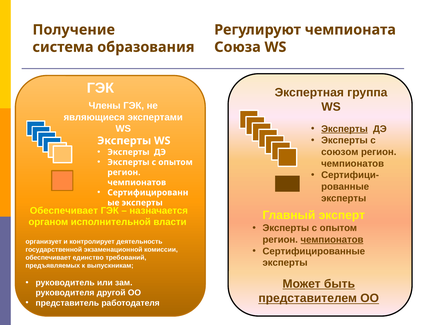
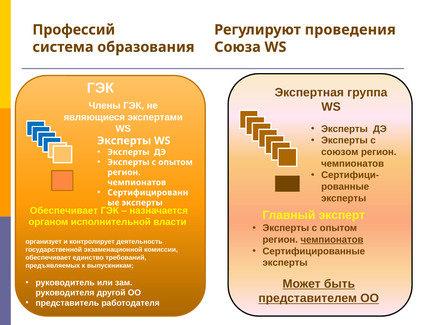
Получение: Получение -> Профессий (74, 30)
чемпионата: чемпионата -> проведения (350, 30)
Эксперты underline: present -> none (344, 129)
